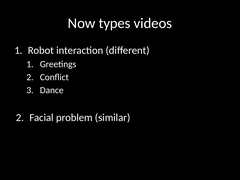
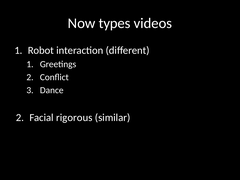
problem: problem -> rigorous (74, 118)
